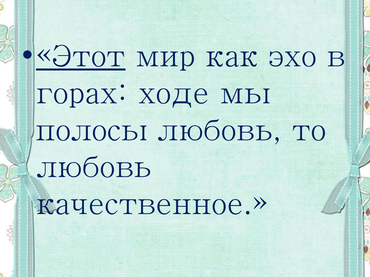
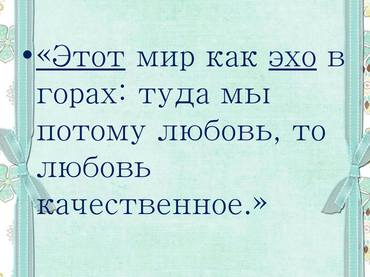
эхо underline: none -> present (293, 56)
ходе: ходе -> туда (174, 93)
полосы: полосы -> потому (92, 130)
